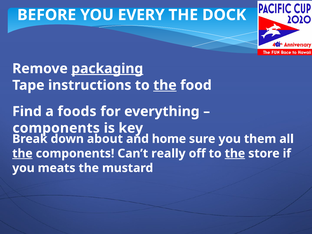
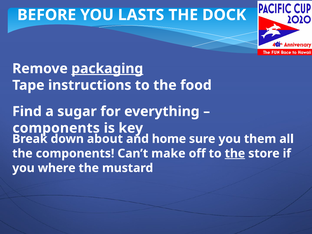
EVERY: EVERY -> LASTS (141, 15)
the underline: present -> none (165, 85)
foods: foods -> sugar (77, 111)
the underline: present -> none (22, 153)
really: really -> make (168, 153)
meats: meats -> where (57, 168)
